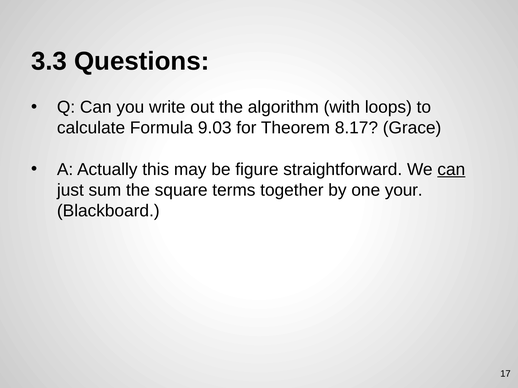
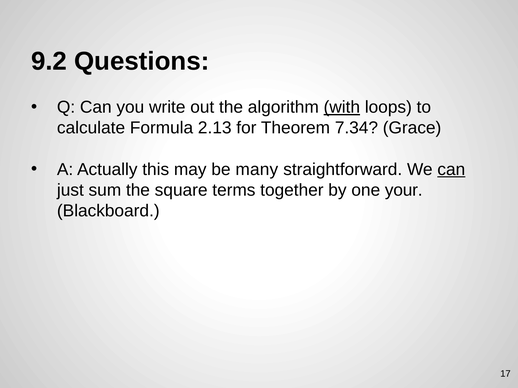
3.3: 3.3 -> 9.2 (49, 61)
with underline: none -> present (342, 107)
9.03: 9.03 -> 2.13 (215, 128)
8.17: 8.17 -> 7.34 (356, 128)
figure: figure -> many (257, 170)
